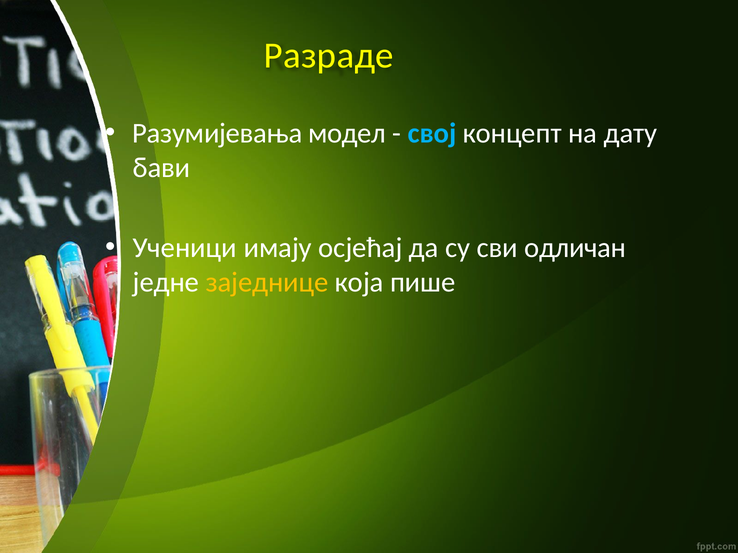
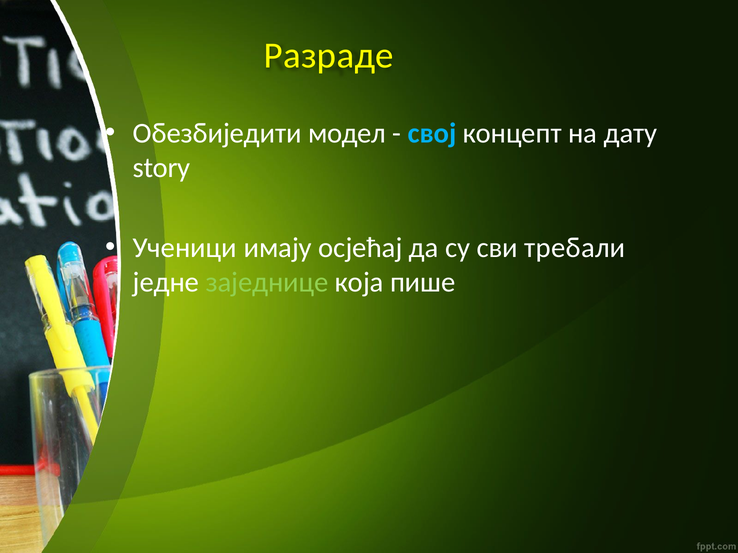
Разумијевања: Разумијевања -> Обезбиједити (217, 134)
бави: бави -> story (162, 168)
одличан: одличан -> требали (575, 248)
заједнице colour: yellow -> light green (267, 283)
